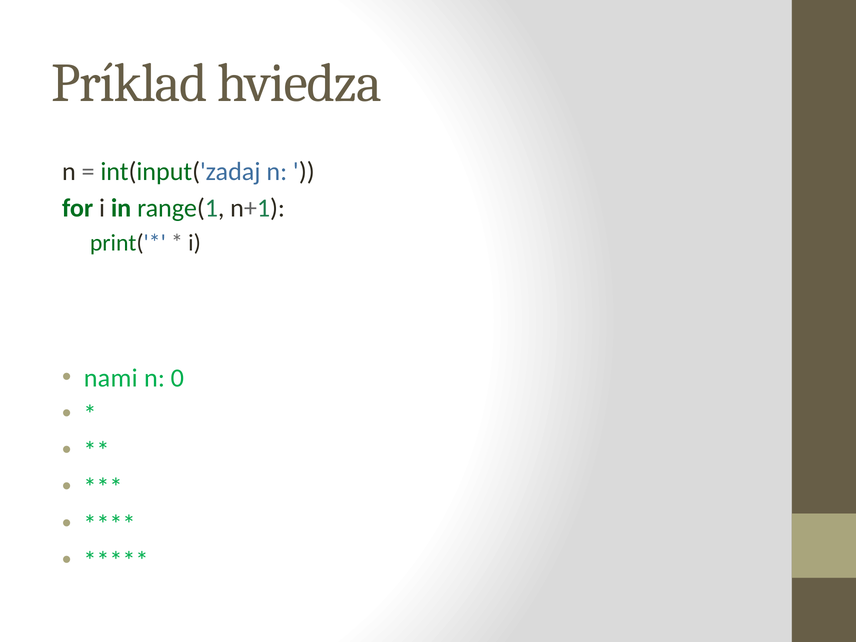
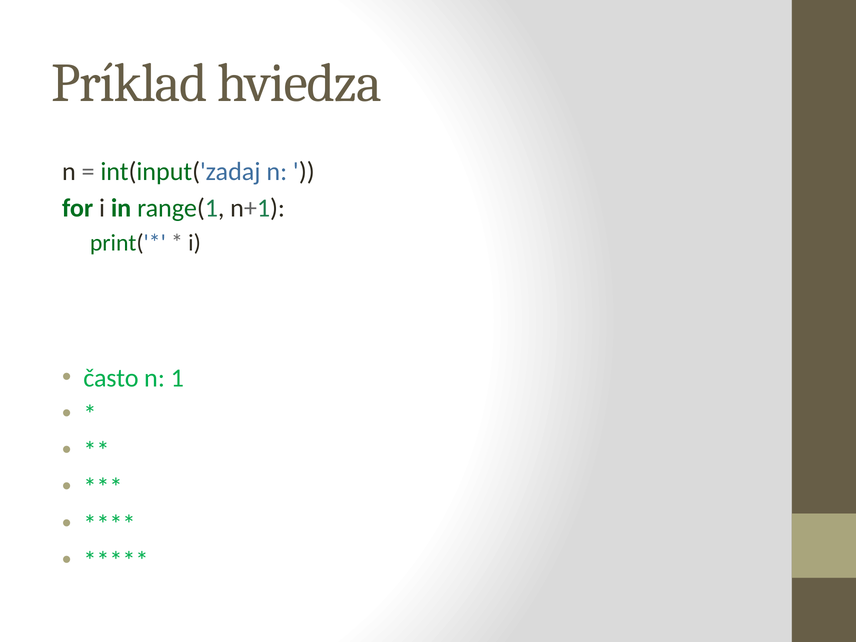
nami: nami -> často (111, 378)
0: 0 -> 1 (177, 378)
